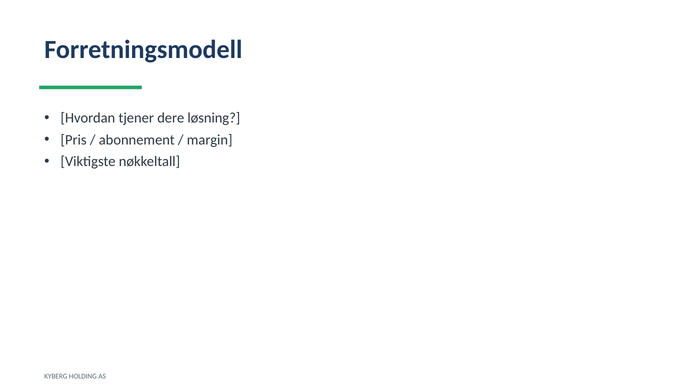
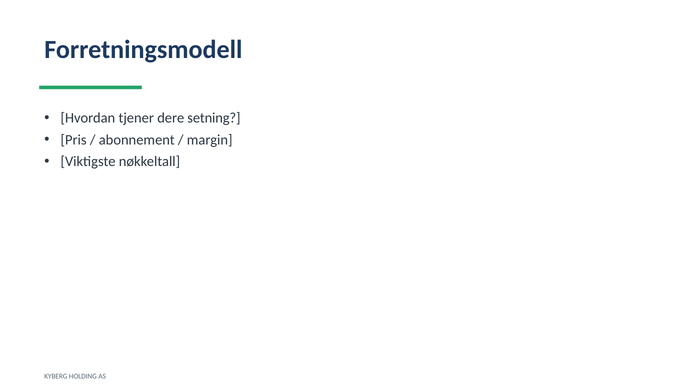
løsning: løsning -> setning (214, 118)
